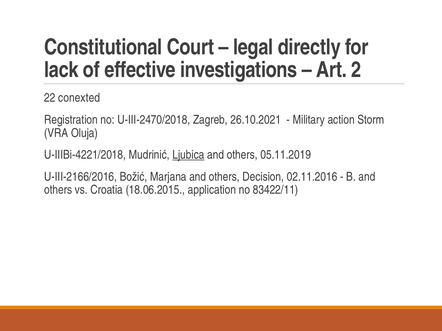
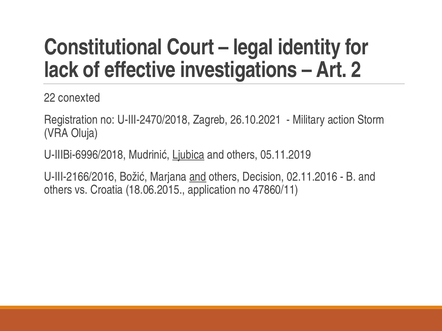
directly: directly -> identity (309, 47)
U-IIIBi-4221/2018: U-IIIBi-4221/2018 -> U-IIIBi-6996/2018 (85, 155)
and underline: none -> present (198, 177)
83422/11: 83422/11 -> 47860/11 (276, 190)
